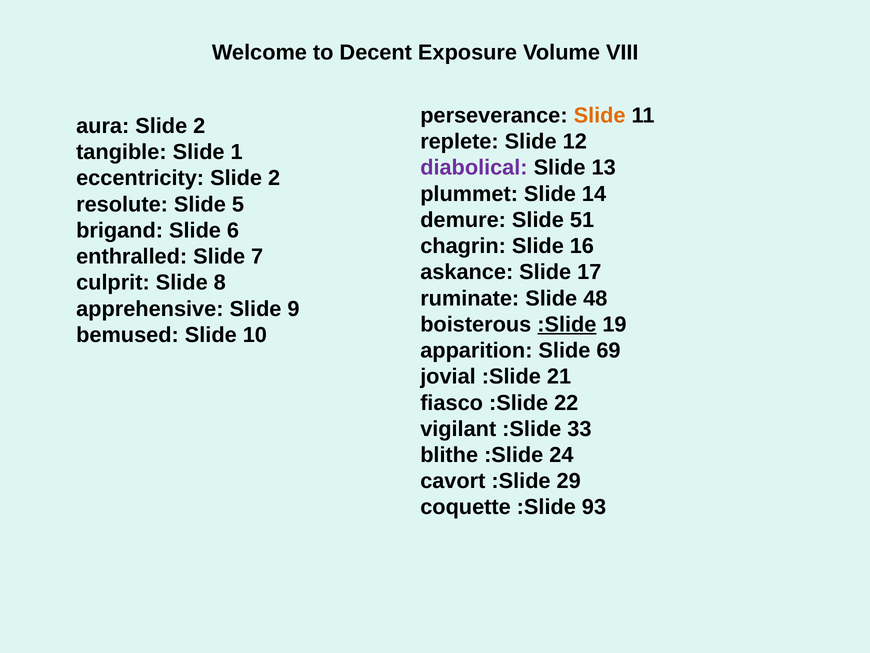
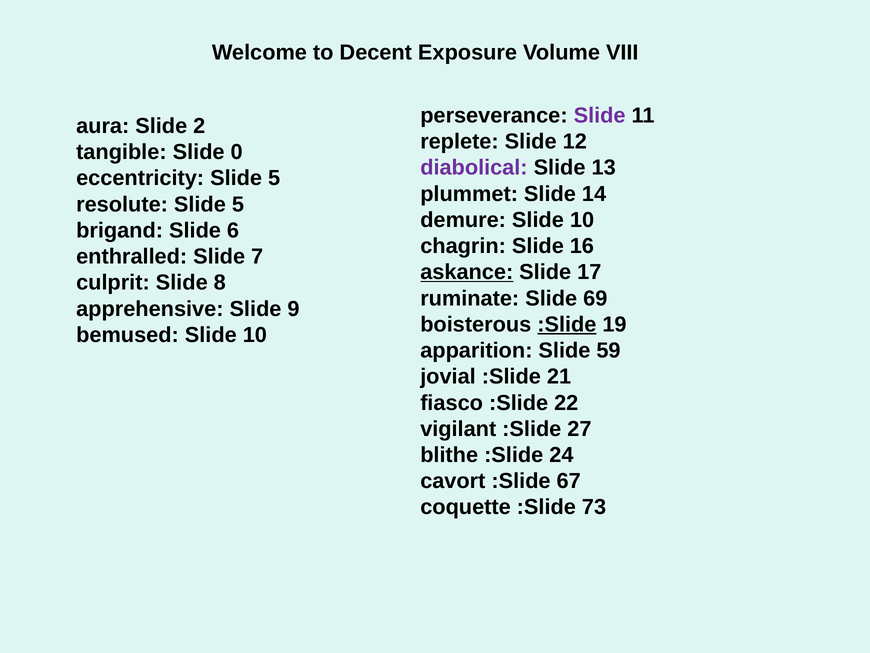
Slide colour: orange -> purple (600, 115)
1: 1 -> 0 (237, 152)
eccentricity Slide 2: 2 -> 5 (274, 178)
demure Slide 51: 51 -> 10 (582, 220)
askance underline: none -> present (467, 272)
48: 48 -> 69 (595, 298)
69: 69 -> 59 (608, 350)
33: 33 -> 27 (579, 429)
29: 29 -> 67 (569, 481)
93: 93 -> 73 (594, 507)
